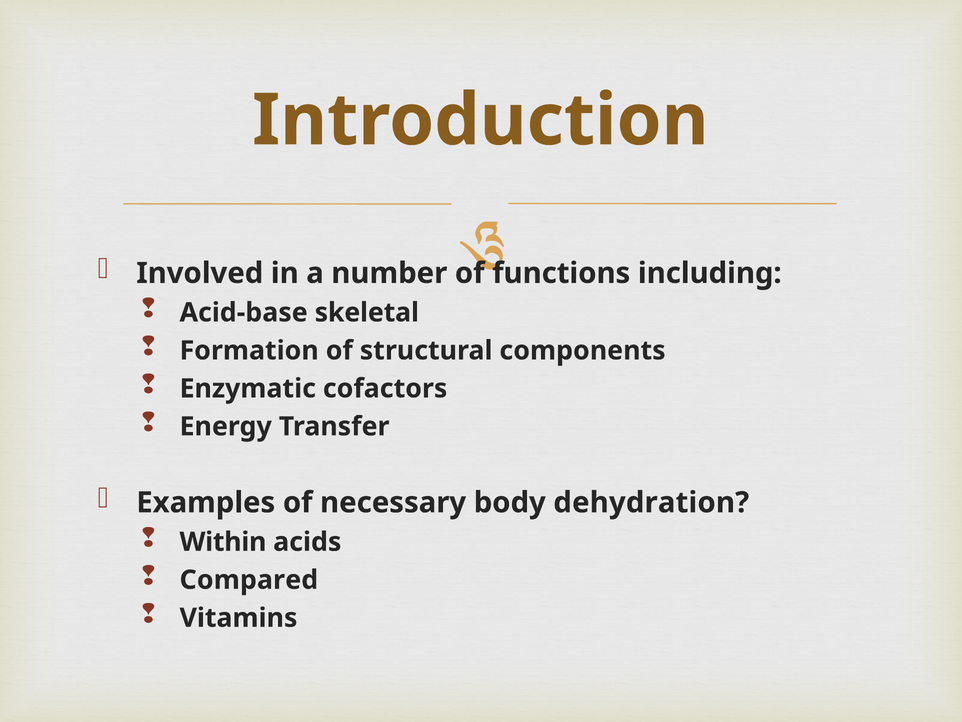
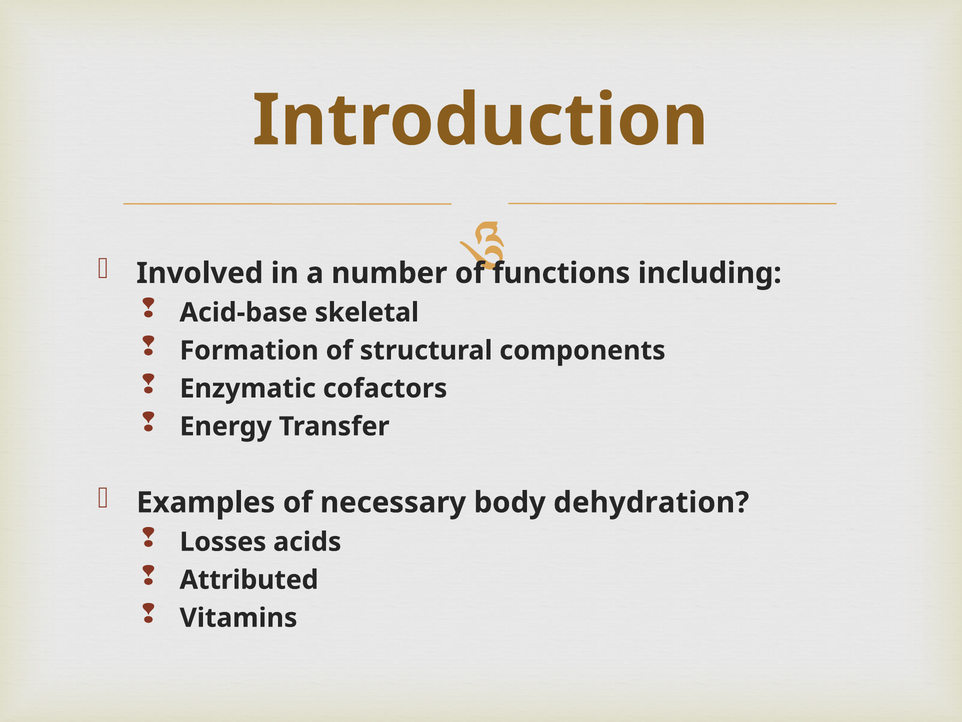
Within: Within -> Losses (223, 542)
Compared: Compared -> Attributed (249, 580)
